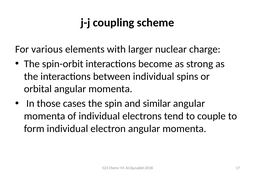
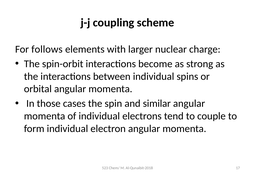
various: various -> follows (47, 49)
